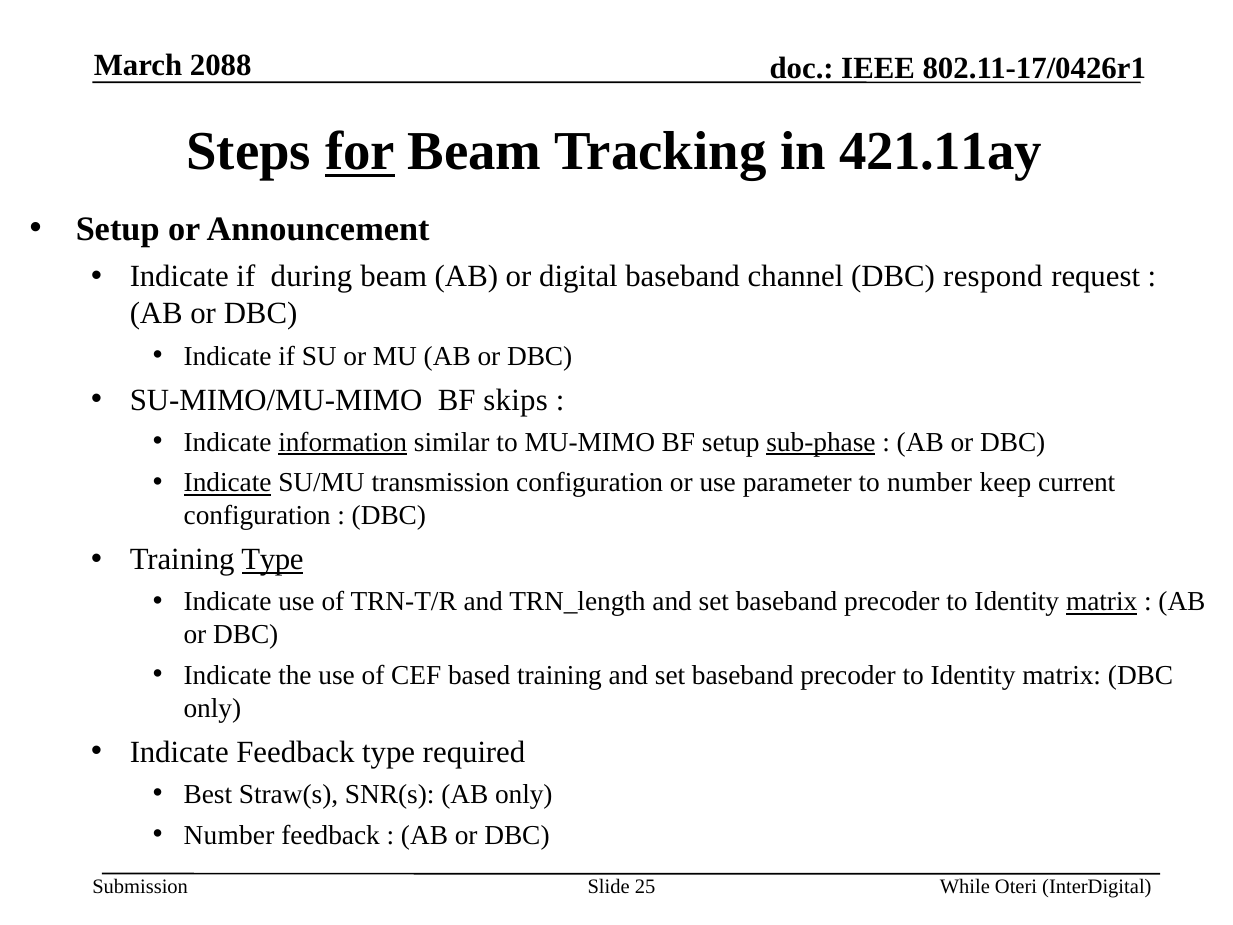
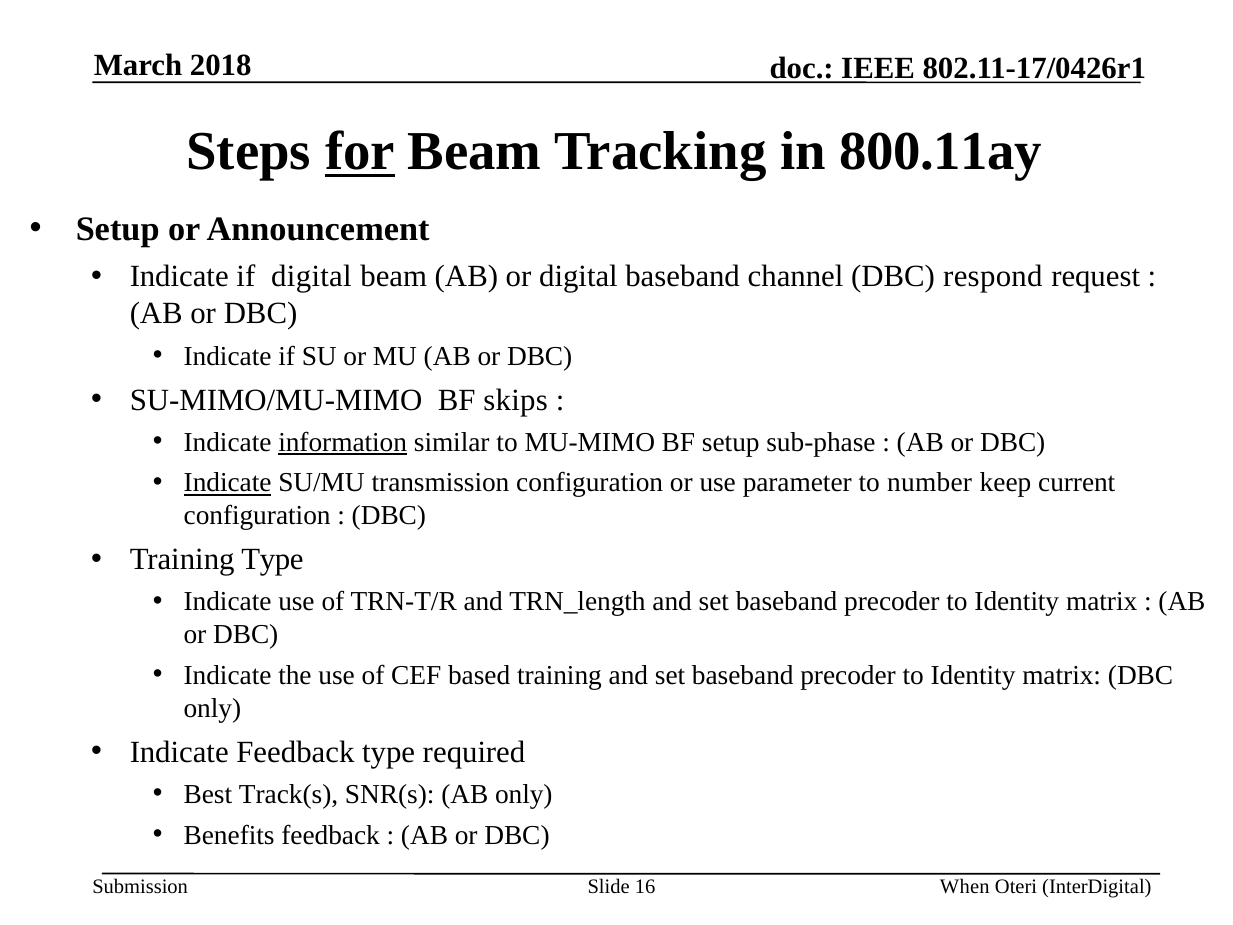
2088: 2088 -> 2018 (221, 65)
421.11ay: 421.11ay -> 800.11ay (941, 152)
if during: during -> digital (311, 277)
sub-phase underline: present -> none (821, 442)
Type underline: present -> none (272, 559)
matrix underline: present -> none (1102, 602)
Straw(s: Straw(s -> Track(s (289, 794)
Number: Number -> Benefits (229, 835)
25: 25 -> 16 (645, 887)
While: While -> When (965, 887)
